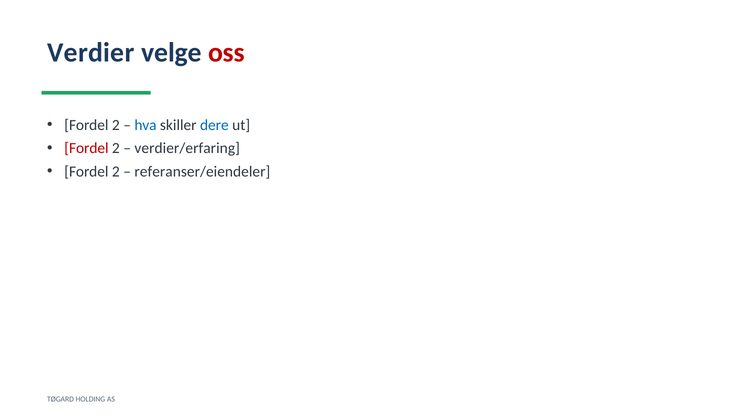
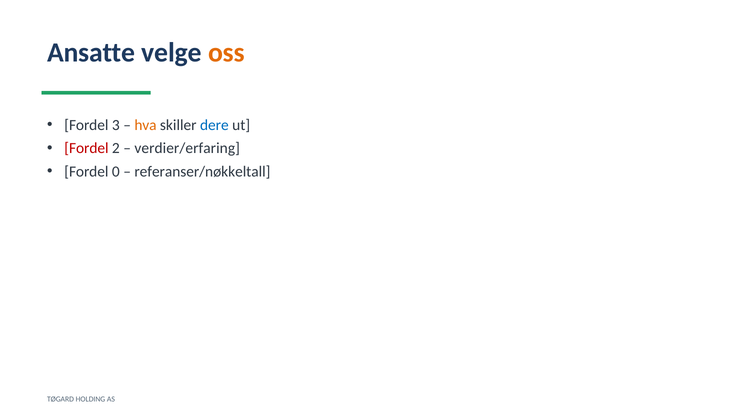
Verdier: Verdier -> Ansatte (91, 53)
oss colour: red -> orange (227, 53)
2: 2 -> 3 (116, 125)
hva colour: blue -> orange (145, 125)
2: 2 -> 0 (116, 171)
referanser/eiendeler: referanser/eiendeler -> referanser/nøkkeltall (202, 171)
